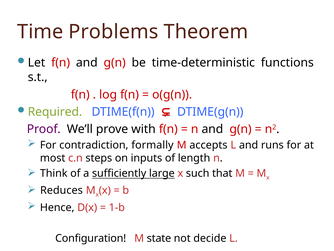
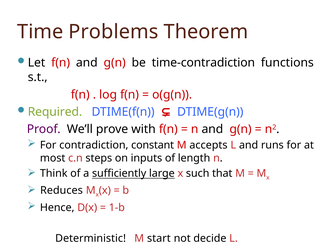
time-deterministic: time-deterministic -> time-contradiction (203, 63)
formally: formally -> constant (153, 145)
Configuration: Configuration -> Deterministic (91, 238)
state: state -> start (159, 238)
